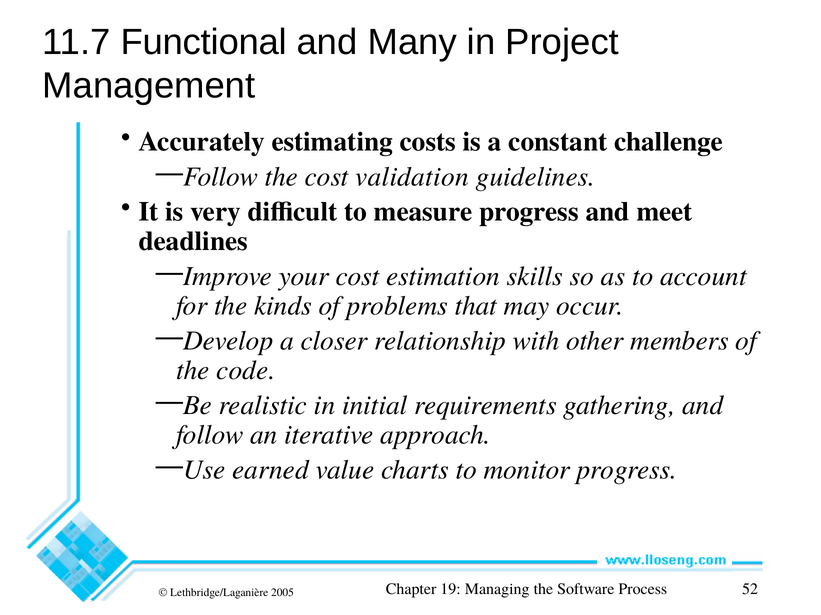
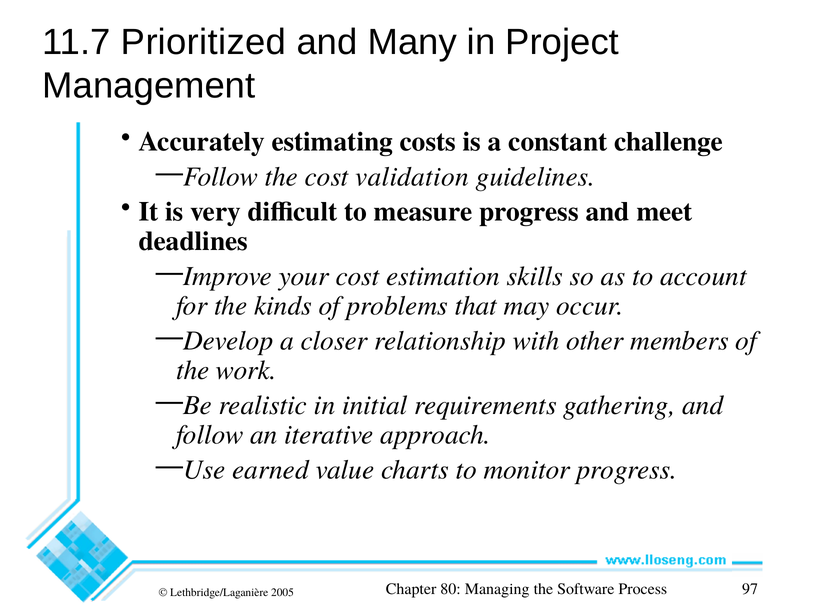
Functional: Functional -> Prioritized (204, 42)
code: code -> work (246, 371)
19: 19 -> 80 (451, 590)
52: 52 -> 97 (750, 590)
